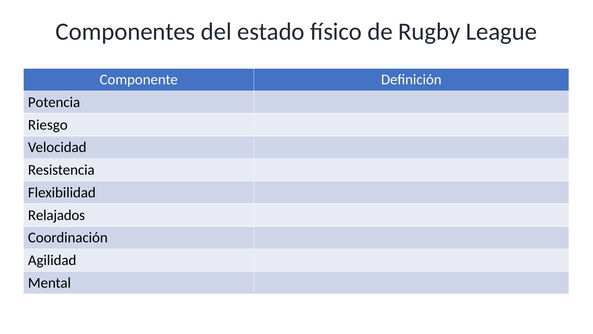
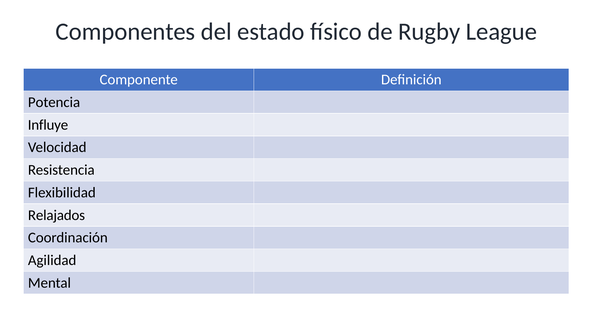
Riesgo: Riesgo -> Influye (48, 125)
